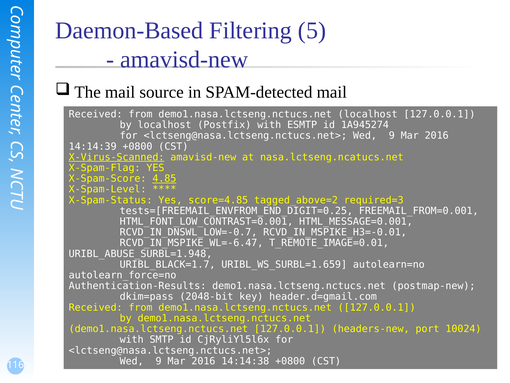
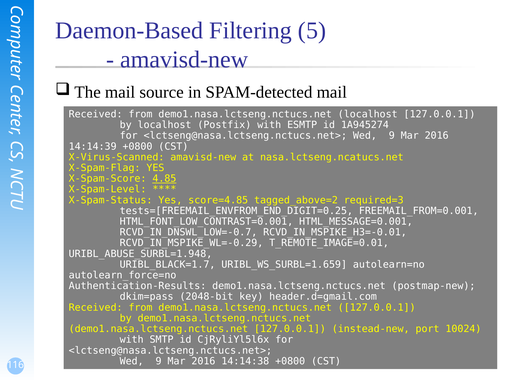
X-Virus-Scanned underline: present -> none (117, 157)
RCVD_IN_MSPIKE_WL=-6.47: RCVD_IN_MSPIKE_WL=-6.47 -> RCVD_IN_MSPIKE_WL=-0.29 (192, 243)
headers-new: headers-new -> instead-new (371, 328)
